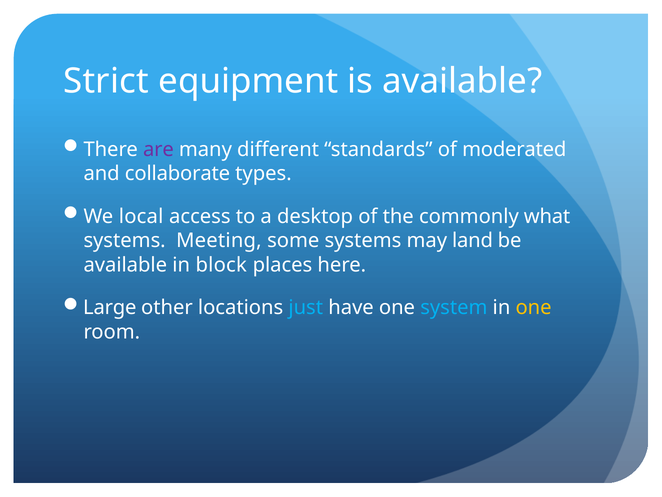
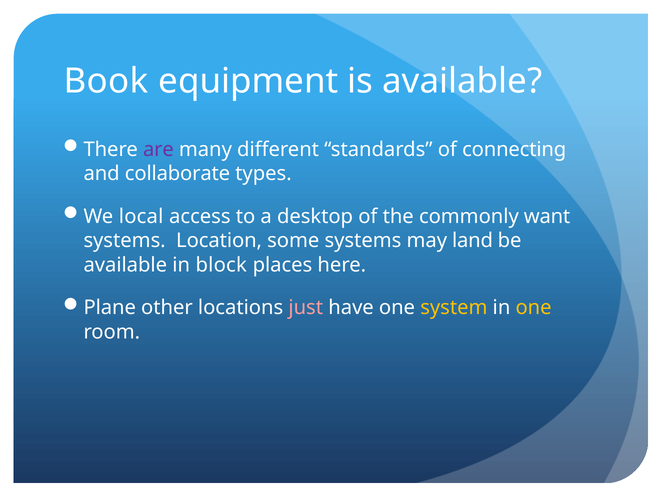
Strict: Strict -> Book (106, 81)
moderated: moderated -> connecting (514, 149)
what: what -> want (547, 216)
Meeting: Meeting -> Location (219, 240)
Large: Large -> Plane (110, 307)
just colour: light blue -> pink (306, 307)
system colour: light blue -> yellow (454, 307)
